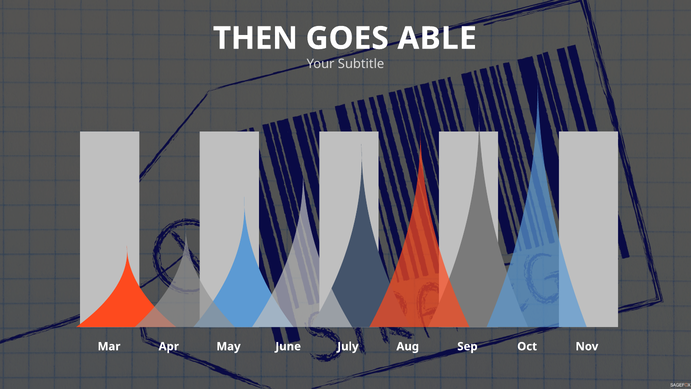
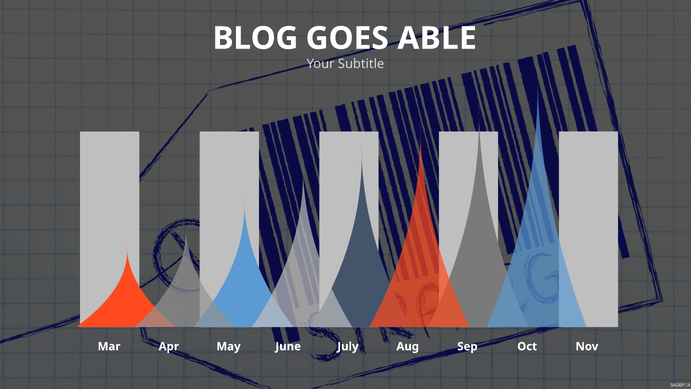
THEN: THEN -> BLOG (255, 38)
